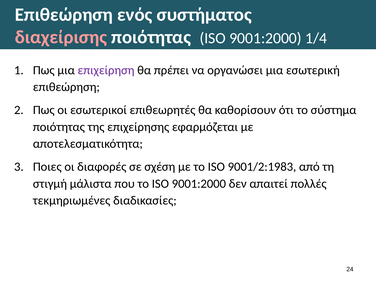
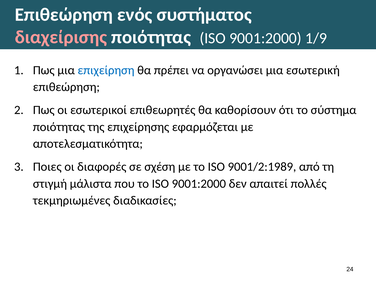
1/4: 1/4 -> 1/9 (316, 38)
επιχείρηση colour: purple -> blue (106, 70)
9001/2:1983: 9001/2:1983 -> 9001/2:1989 (262, 167)
